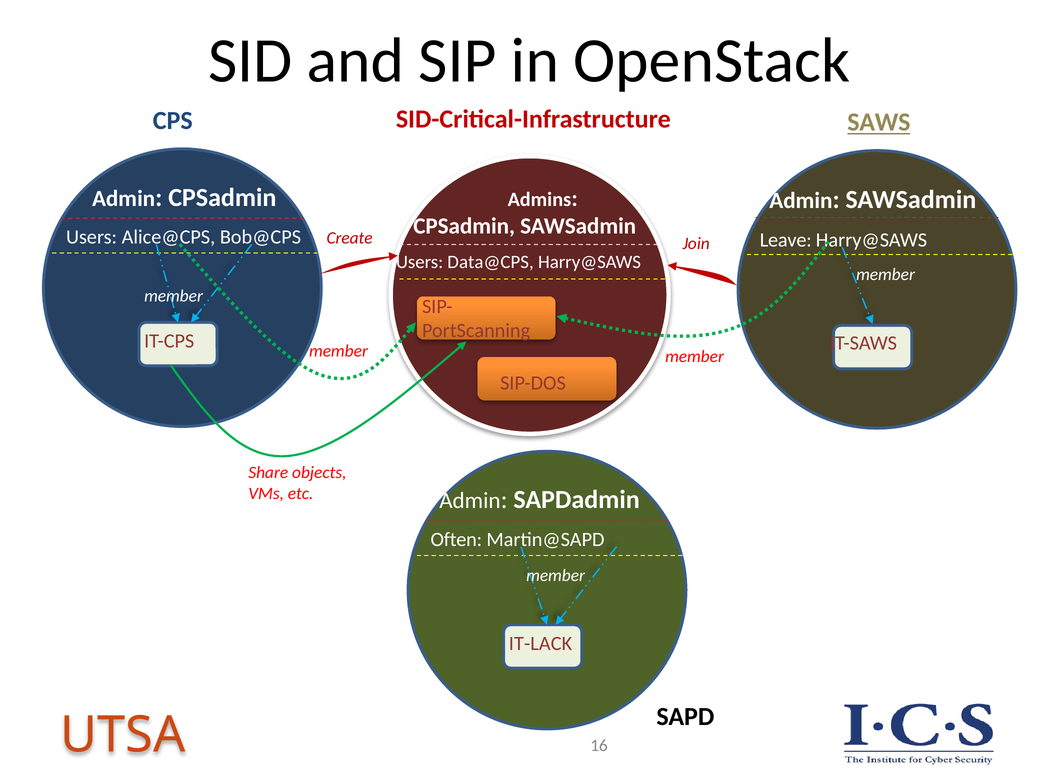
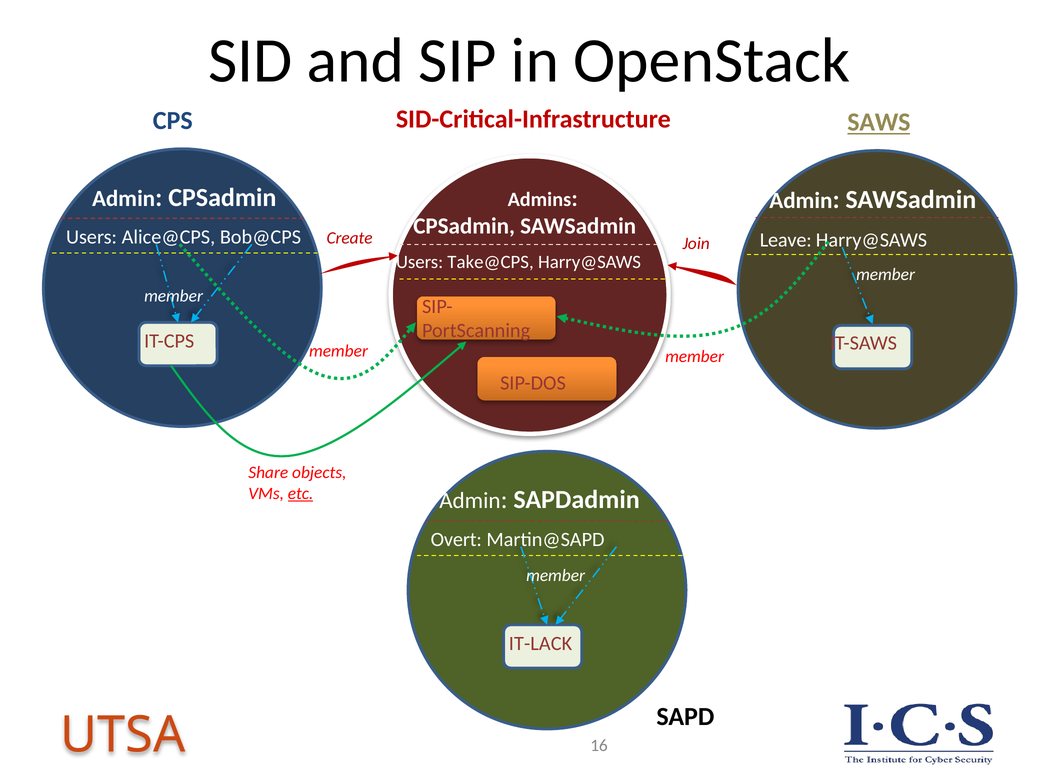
Data@CPS: Data@CPS -> Take@CPS (491, 262)
etc underline: none -> present (301, 494)
Often: Often -> Overt (456, 540)
